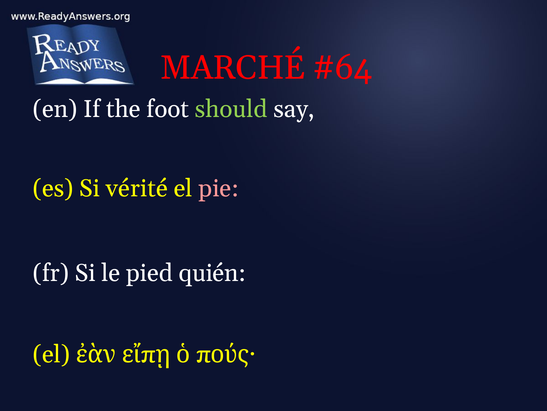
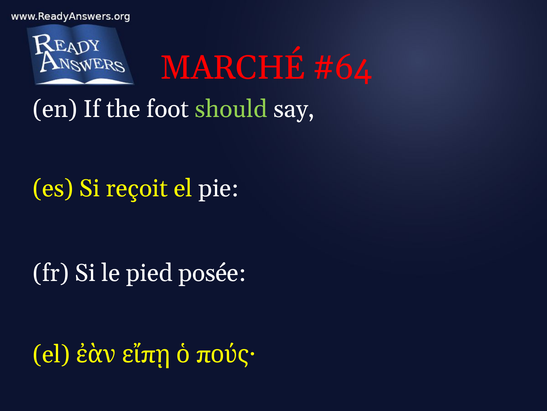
vérité: vérité -> reçoit (137, 188)
pie colour: pink -> white (219, 188)
quién: quién -> posée (212, 273)
